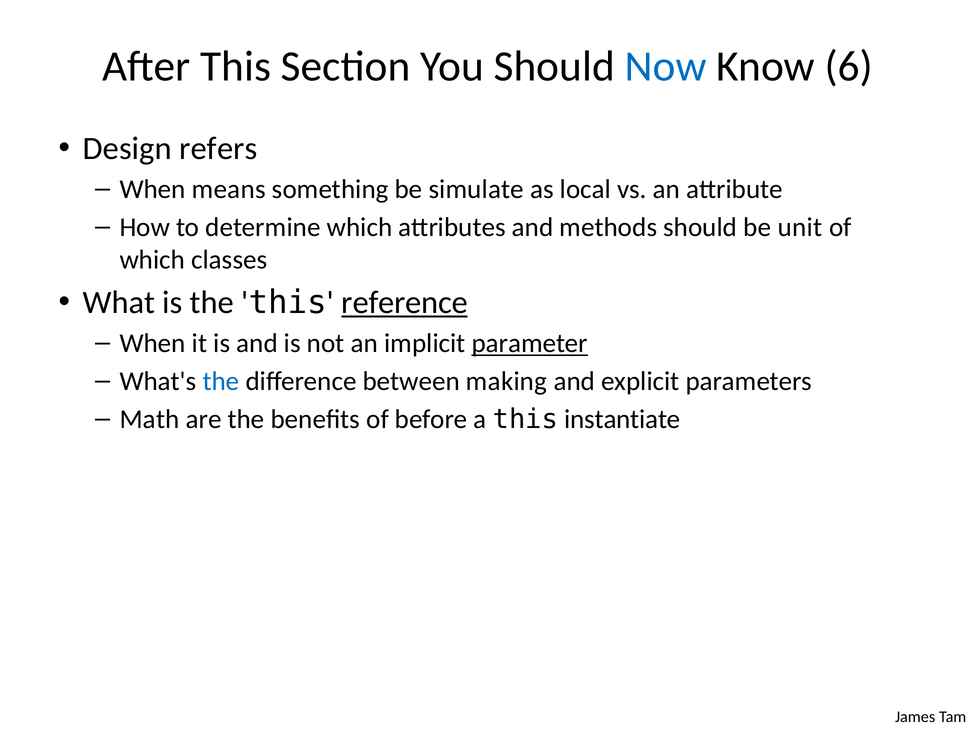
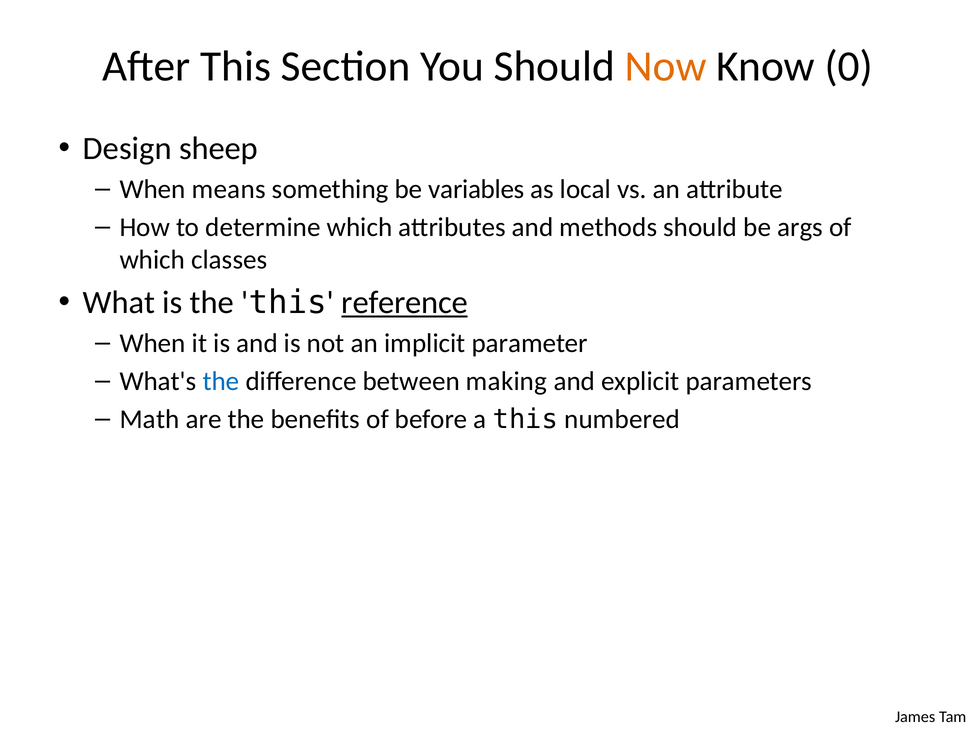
Now colour: blue -> orange (666, 66)
6: 6 -> 0 (849, 66)
refers: refers -> sheep (219, 149)
simulate: simulate -> variables (476, 190)
unit: unit -> args (800, 227)
parameter underline: present -> none (530, 344)
instantiate: instantiate -> numbered (622, 419)
